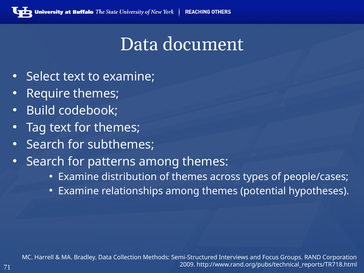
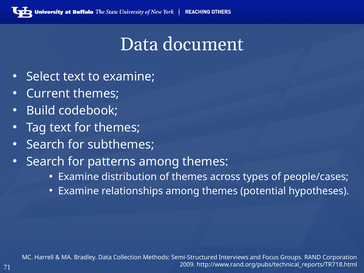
Require: Require -> Current (48, 94)
